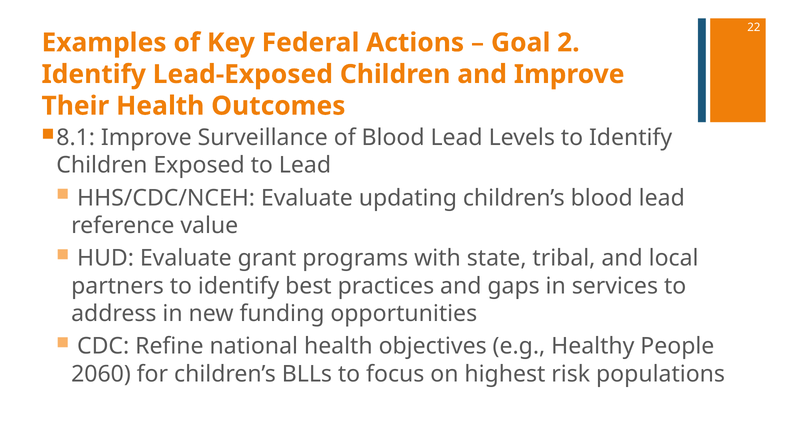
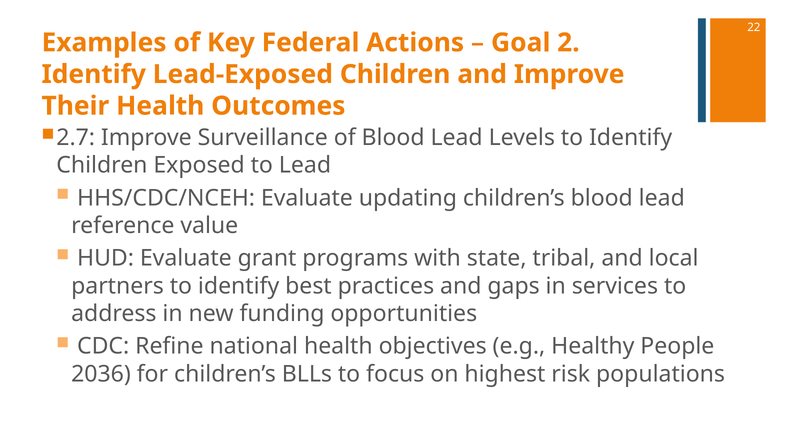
8.1: 8.1 -> 2.7 (76, 138)
2060: 2060 -> 2036 (101, 374)
